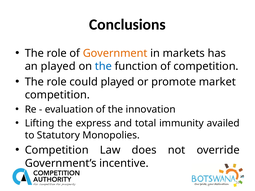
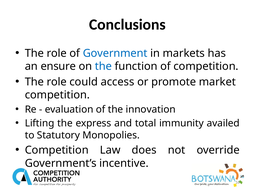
Government colour: orange -> blue (115, 53)
an played: played -> ensure (58, 66)
could played: played -> access (118, 82)
